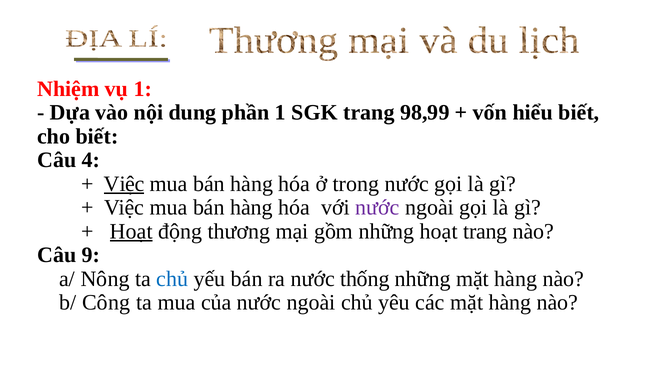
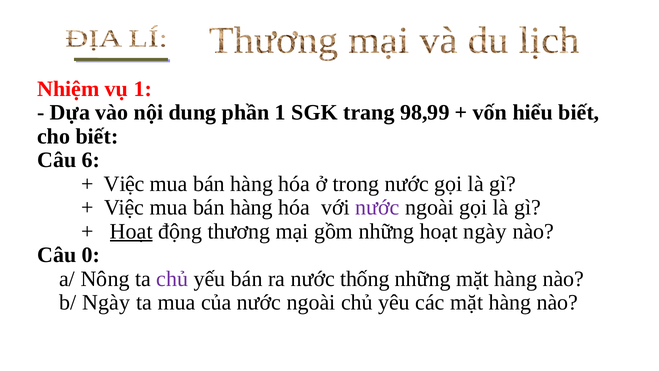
4: 4 -> 6 (91, 160)
Việc underline: present -> none (124, 184)
hoạt trang: trang -> ngày (485, 231)
9: 9 -> 0 (91, 255)
chủ colour: blue -> purple (172, 279)
b/ Công: Công -> Ngày (106, 302)
